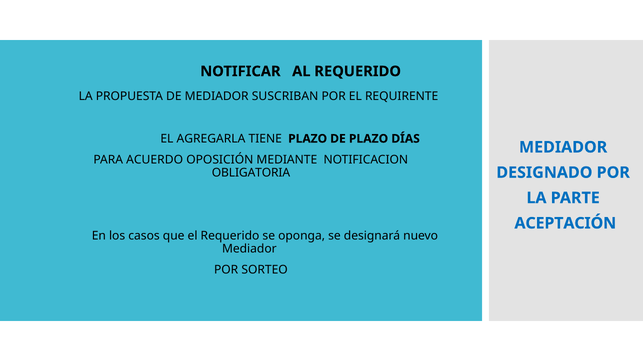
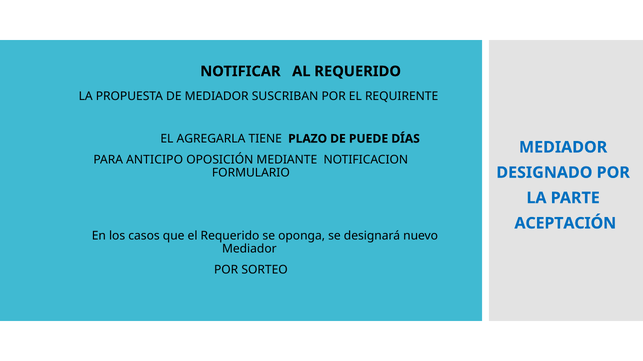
DE PLAZO: PLAZO -> PUEDE (369, 139)
ACUERDO: ACUERDO -> ANTICIPO (155, 160)
OBLIGATORIA: OBLIGATORIA -> FORMULARIO (251, 173)
